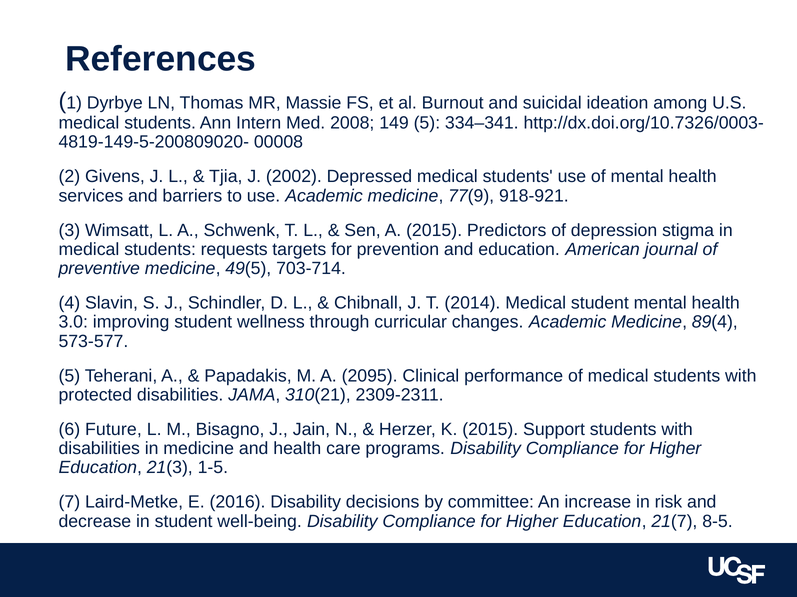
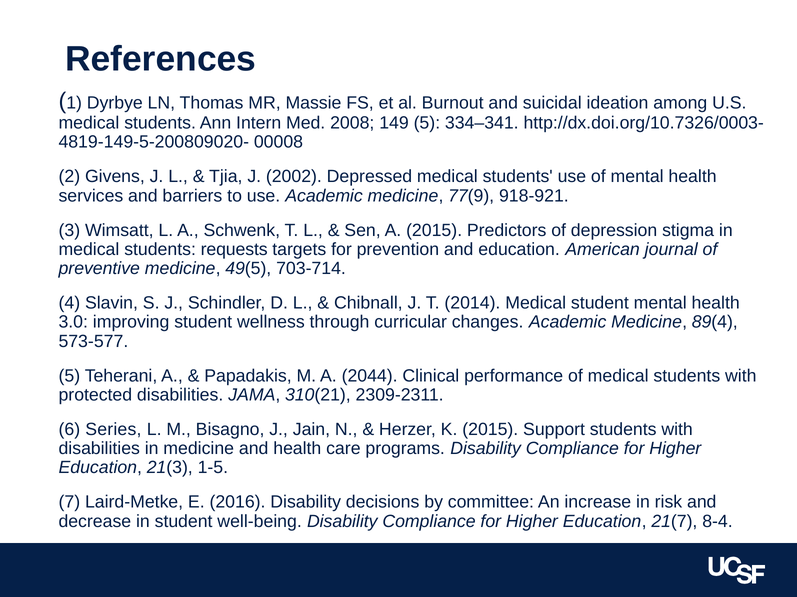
2095: 2095 -> 2044 (370, 376)
Future: Future -> Series (113, 430)
8-5: 8-5 -> 8-4 (717, 522)
